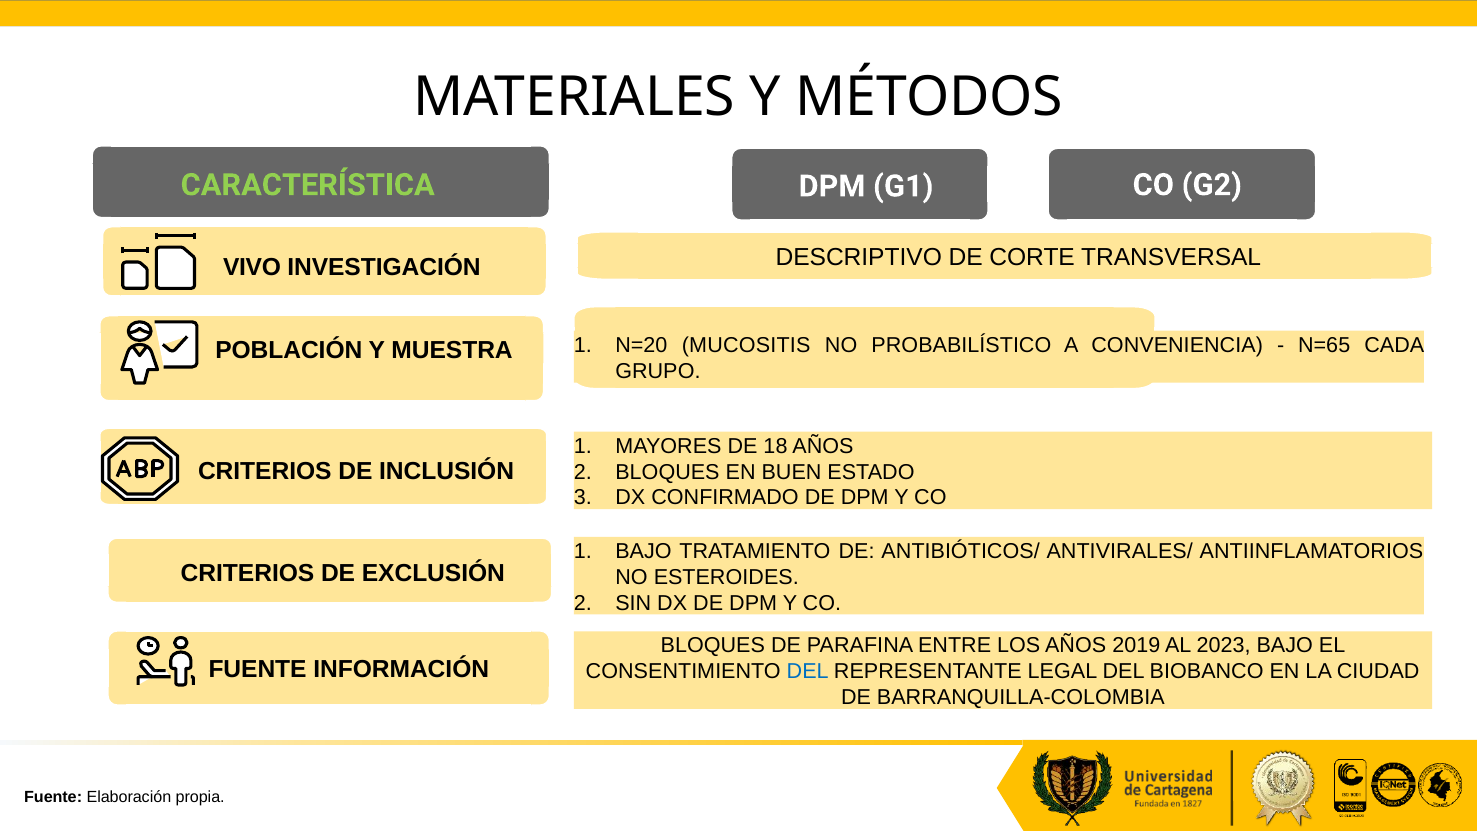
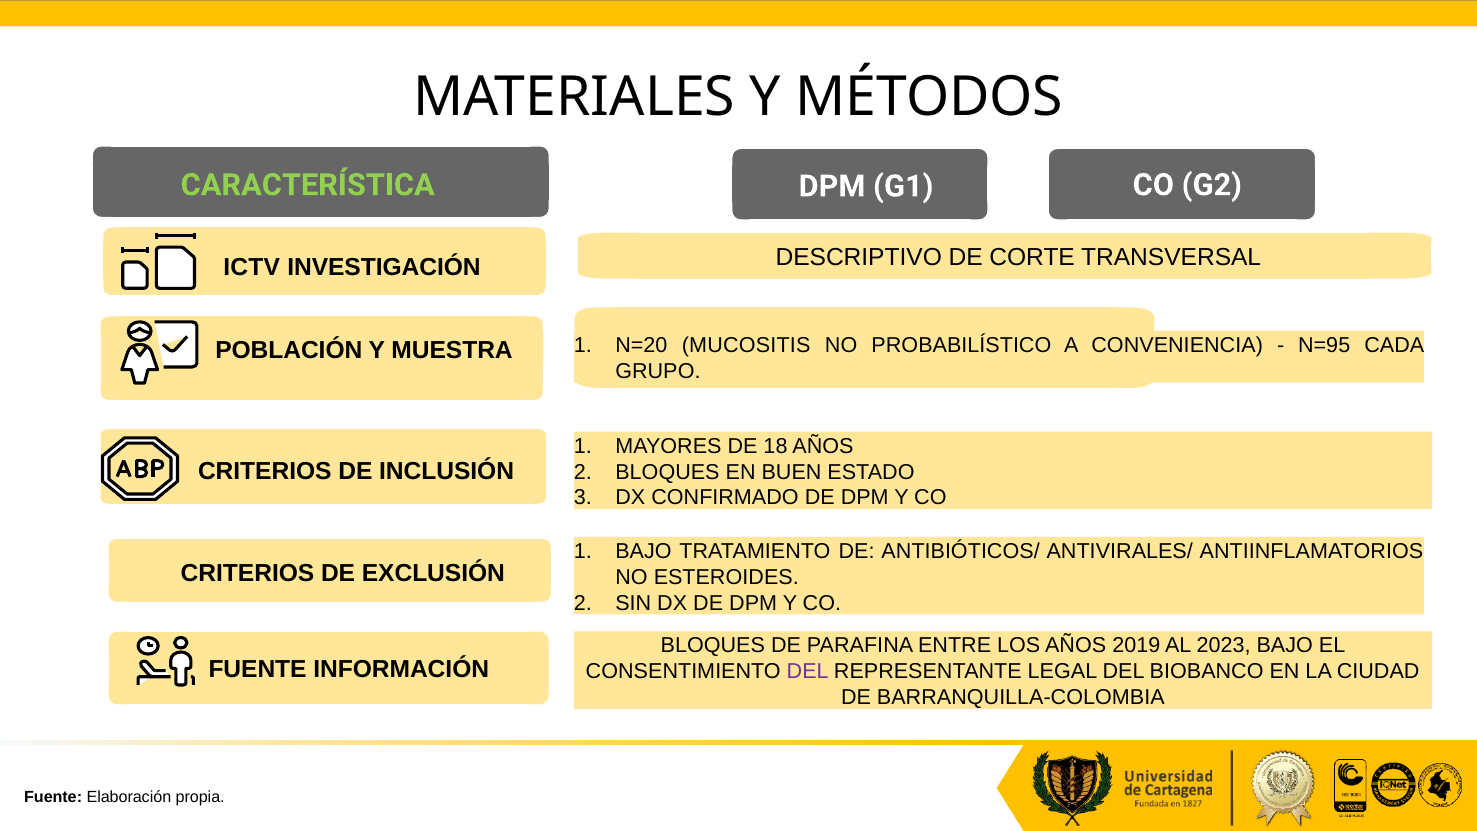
VIVO: VIVO -> ICTV (252, 267)
N=65: N=65 -> N=95 (1324, 345)
DEL colour: blue -> purple (808, 671)
